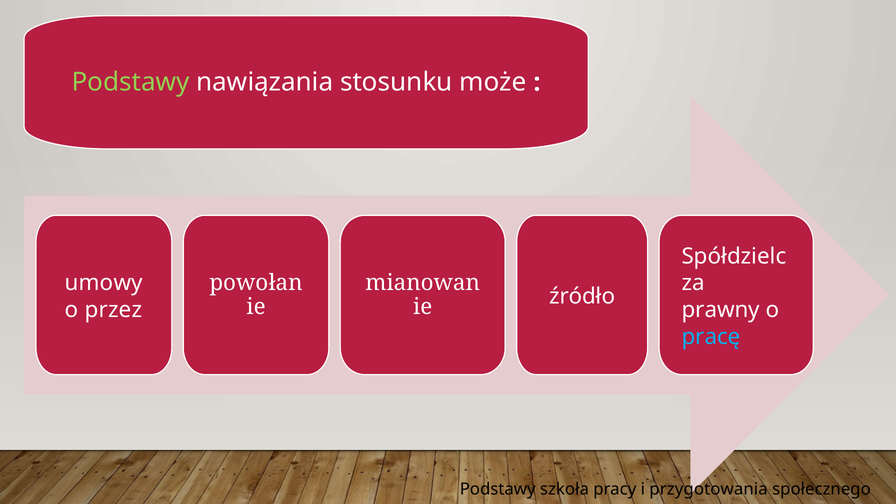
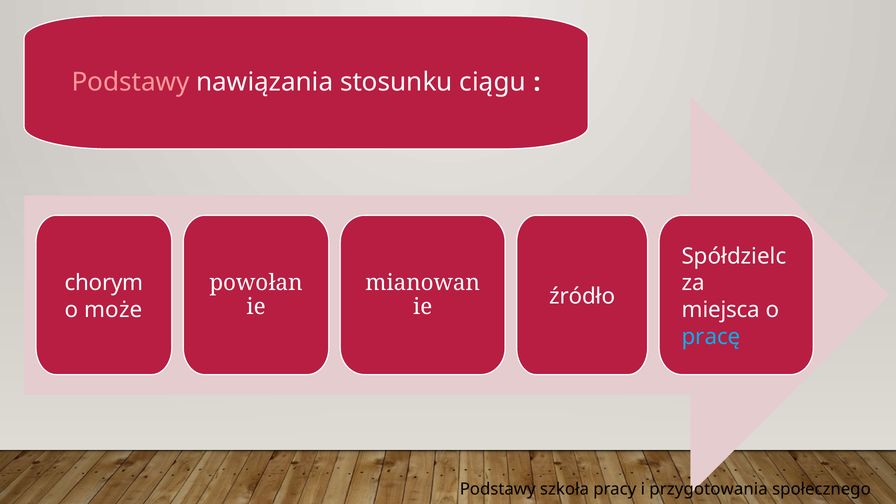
Podstawy colour: light green -> pink (131, 82)
może: może -> ciągu (493, 82)
umowy: umowy -> chorym (104, 283)
przez: przez -> może (113, 310)
prawny: prawny -> miejsca (721, 310)
